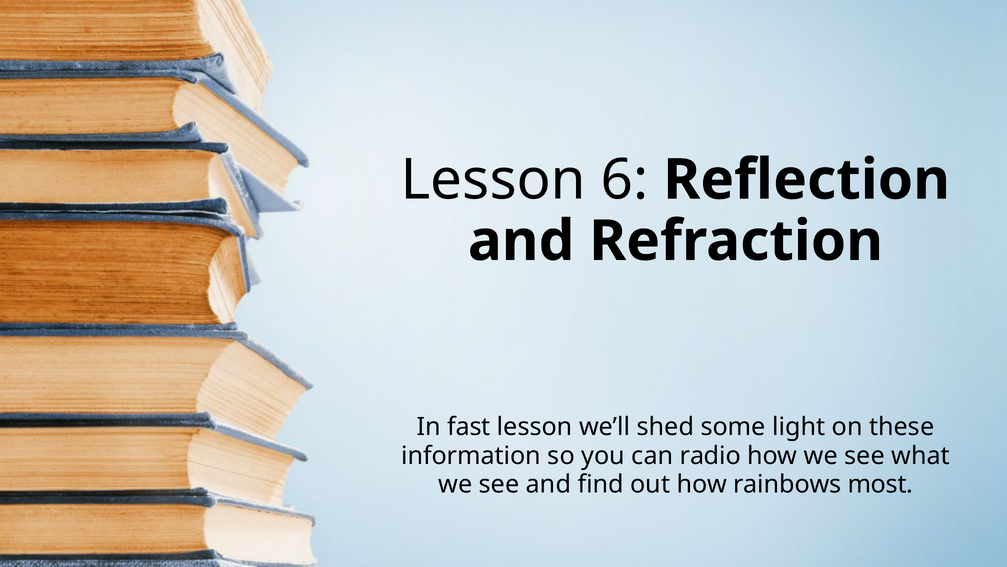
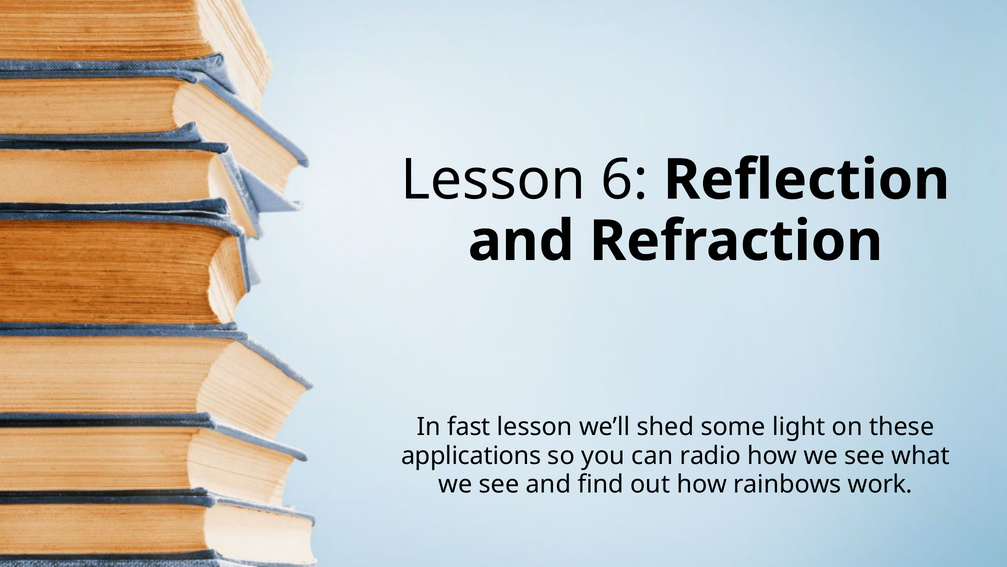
information: information -> applications (471, 455)
most: most -> work (880, 484)
